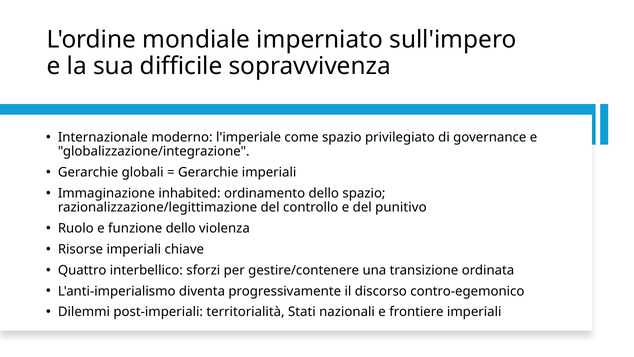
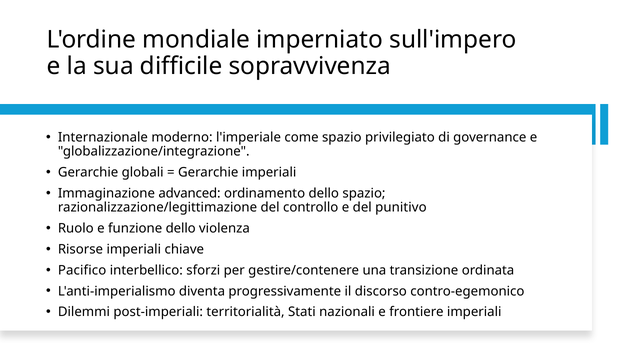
inhabited: inhabited -> advanced (190, 193)
Quattro: Quattro -> Pacifico (82, 270)
